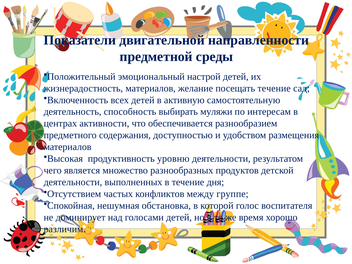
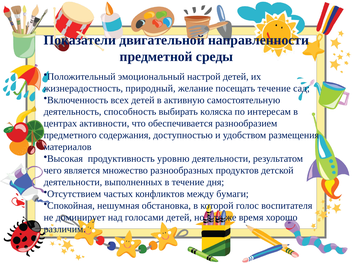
жизнерадостность материалов: материалов -> природный (150, 88)
муляжи: муляжи -> коляска (216, 112)
группе: группе -> бумаги (233, 194)
